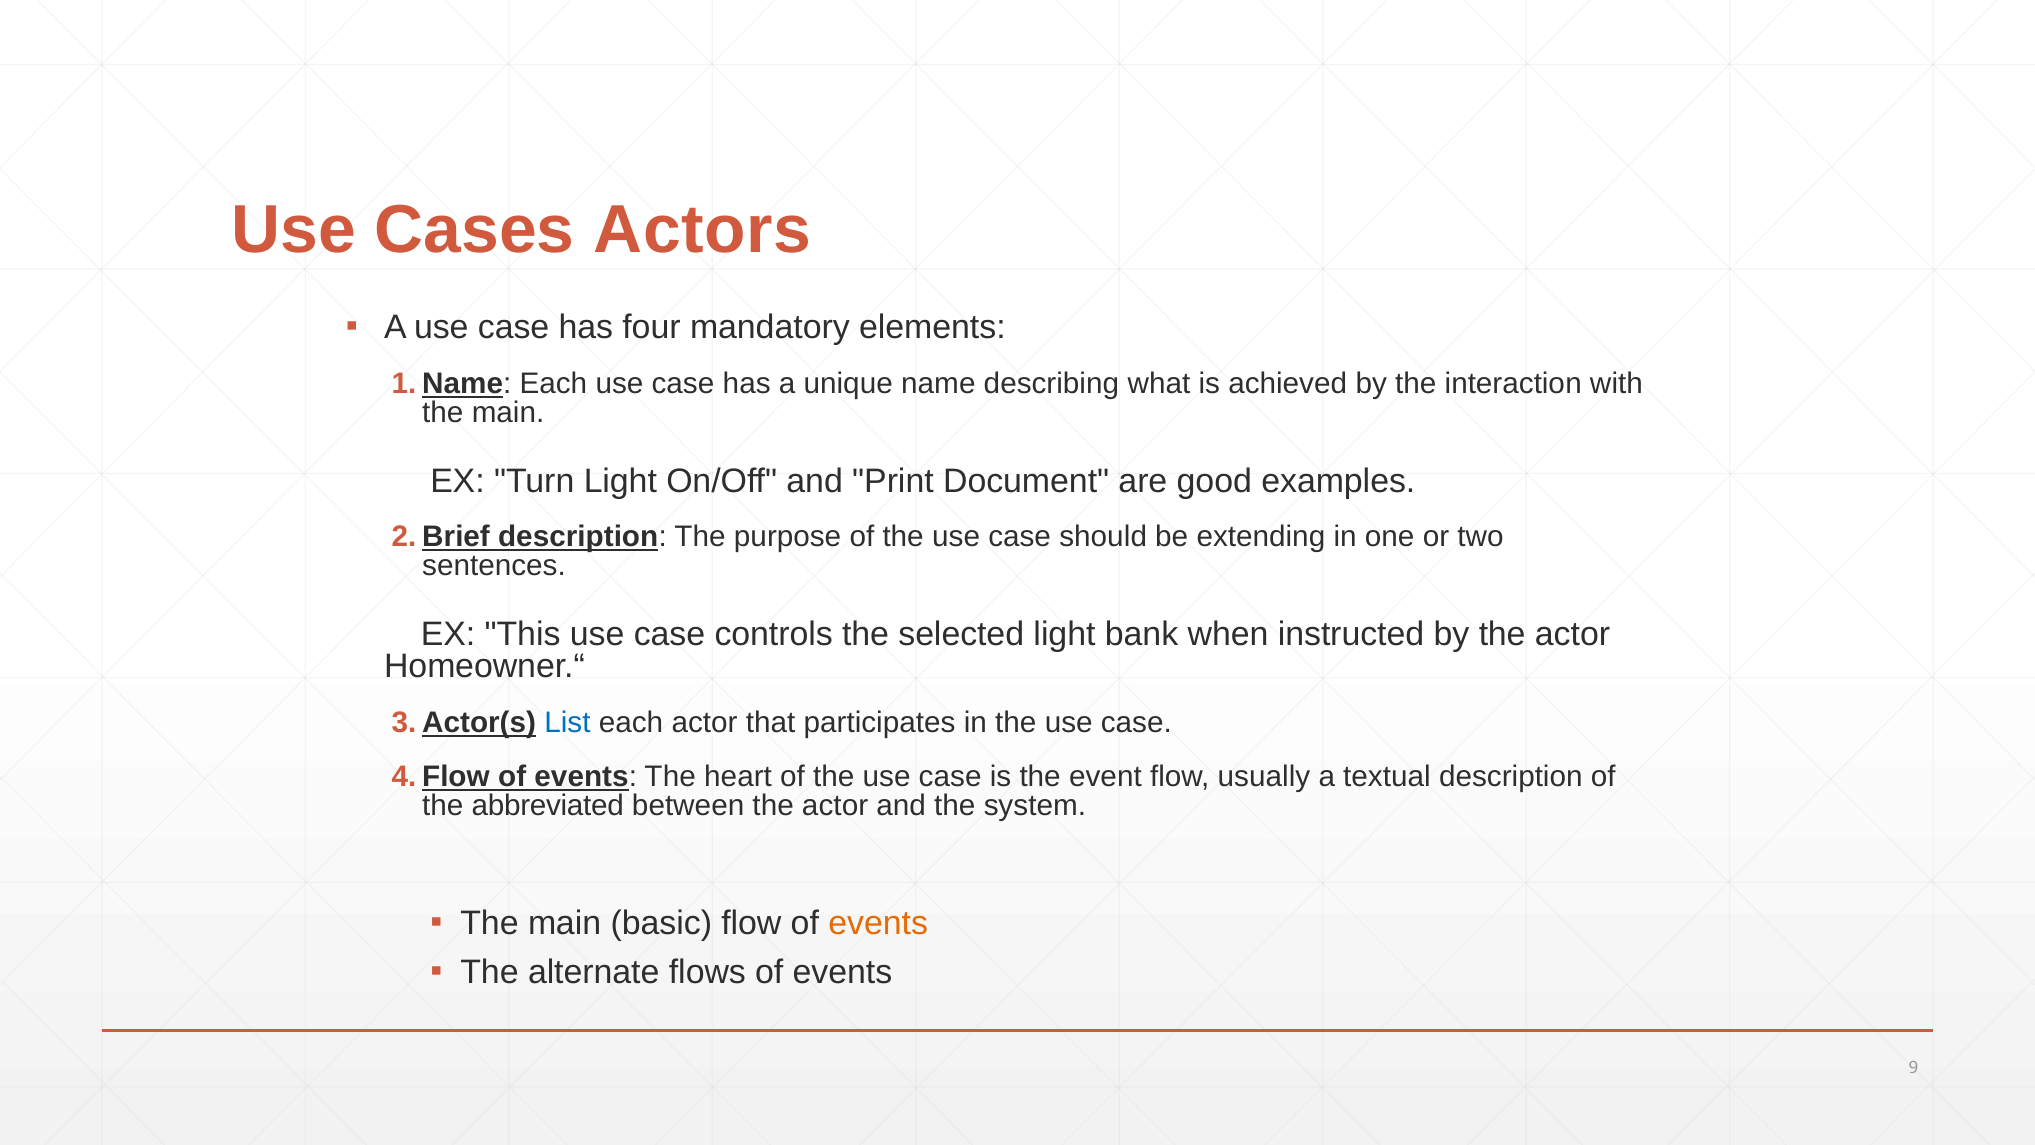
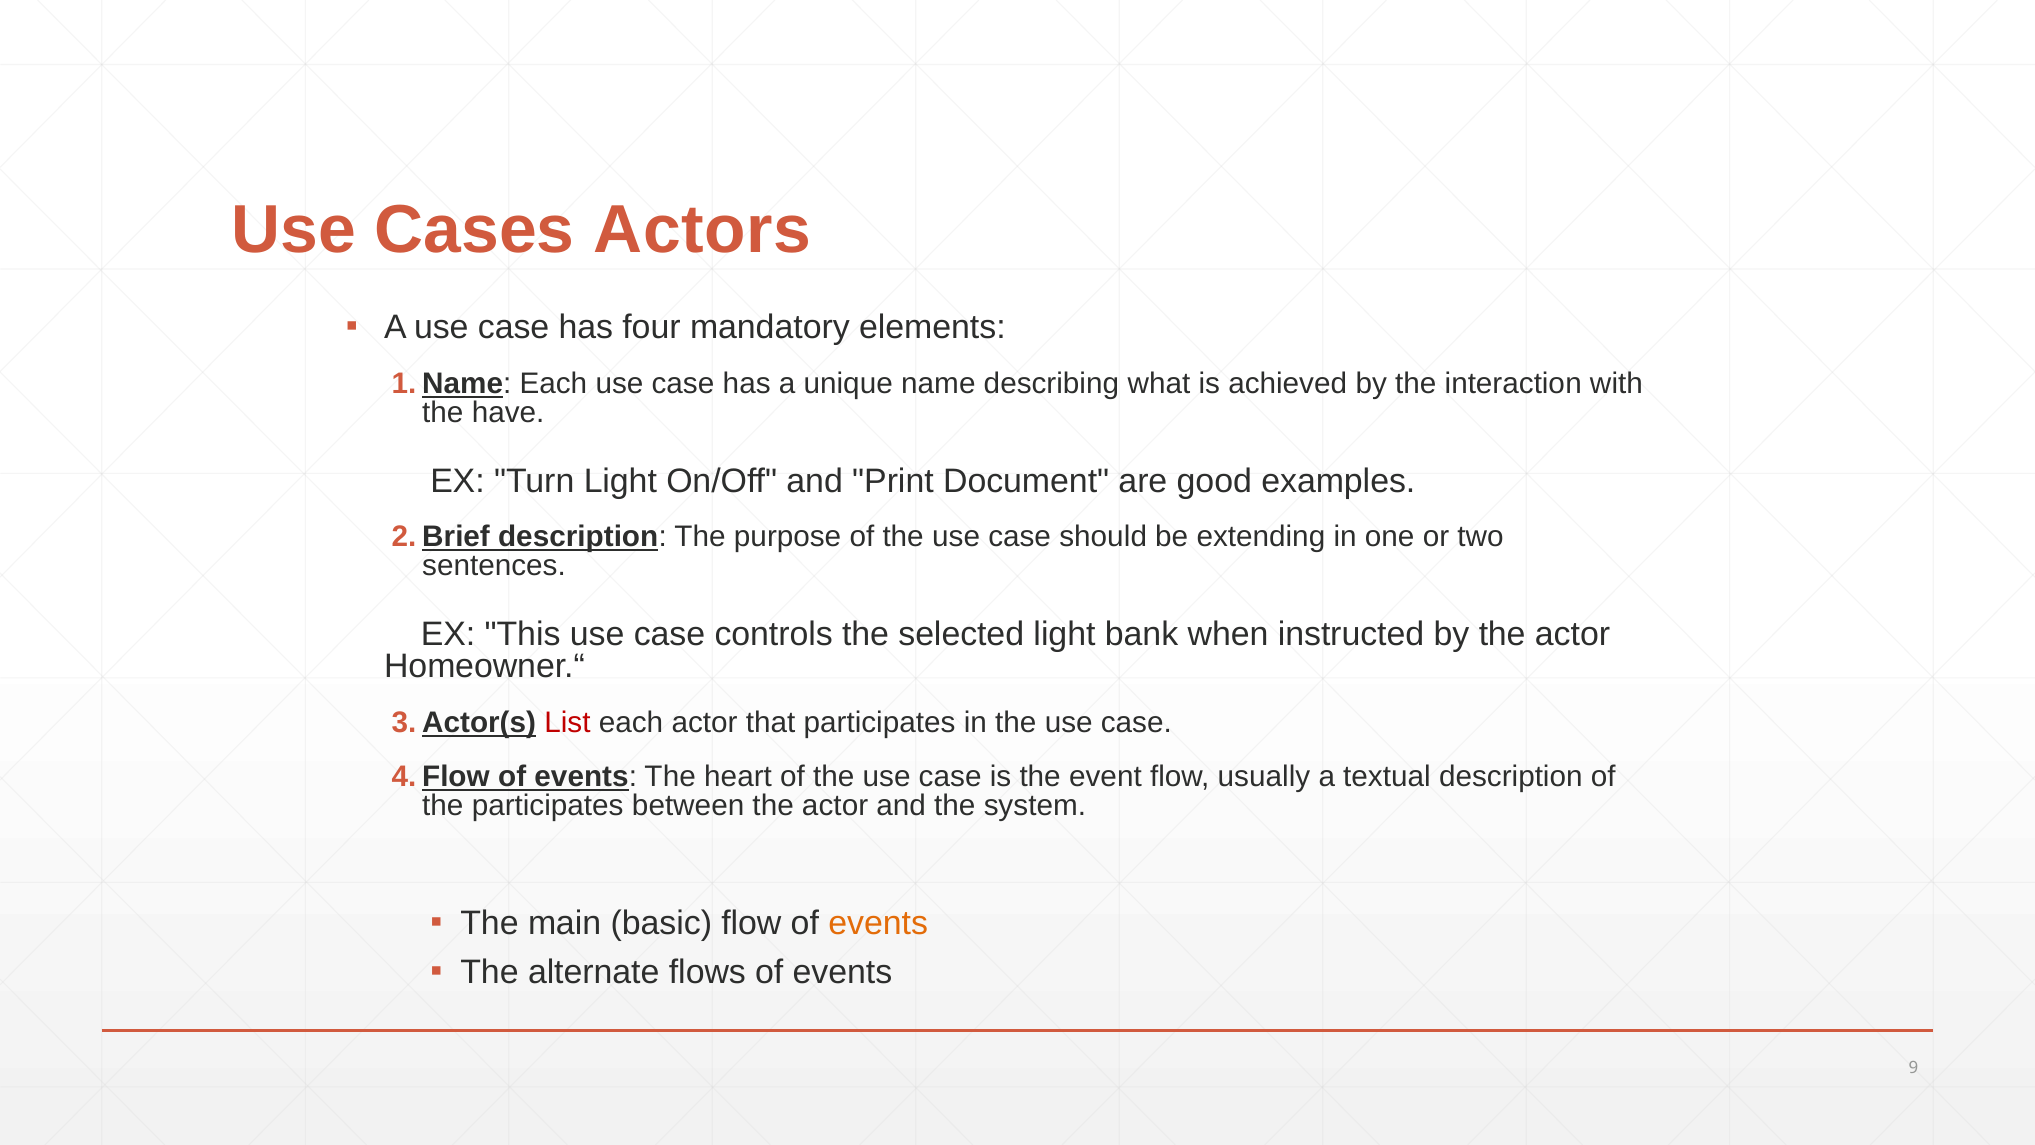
main: main -> have (508, 412)
List colour: blue -> red (567, 723)
the abbreviated: abbreviated -> participates (548, 805)
